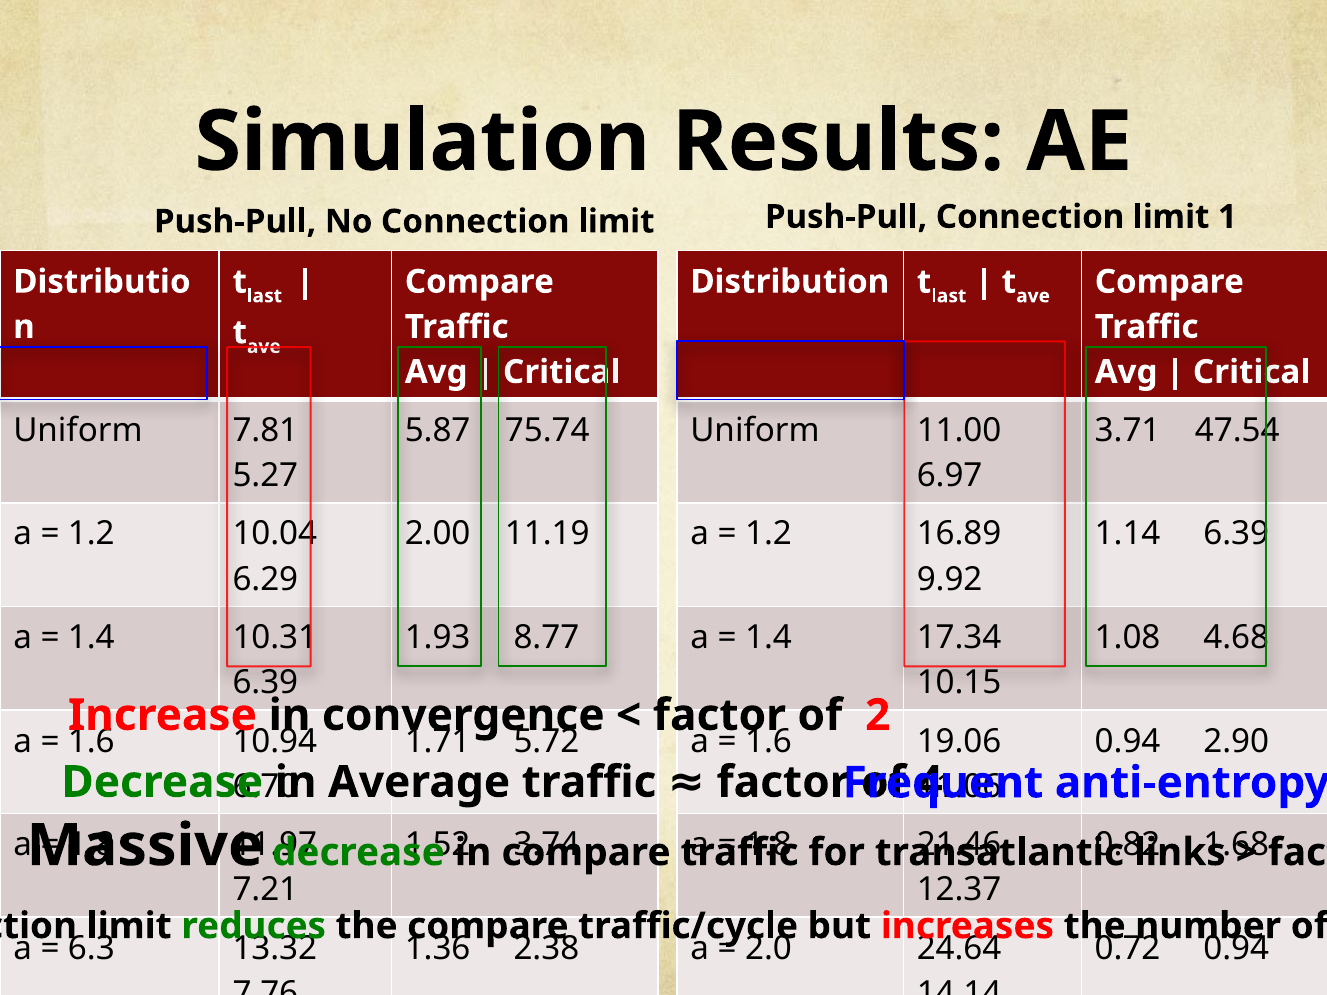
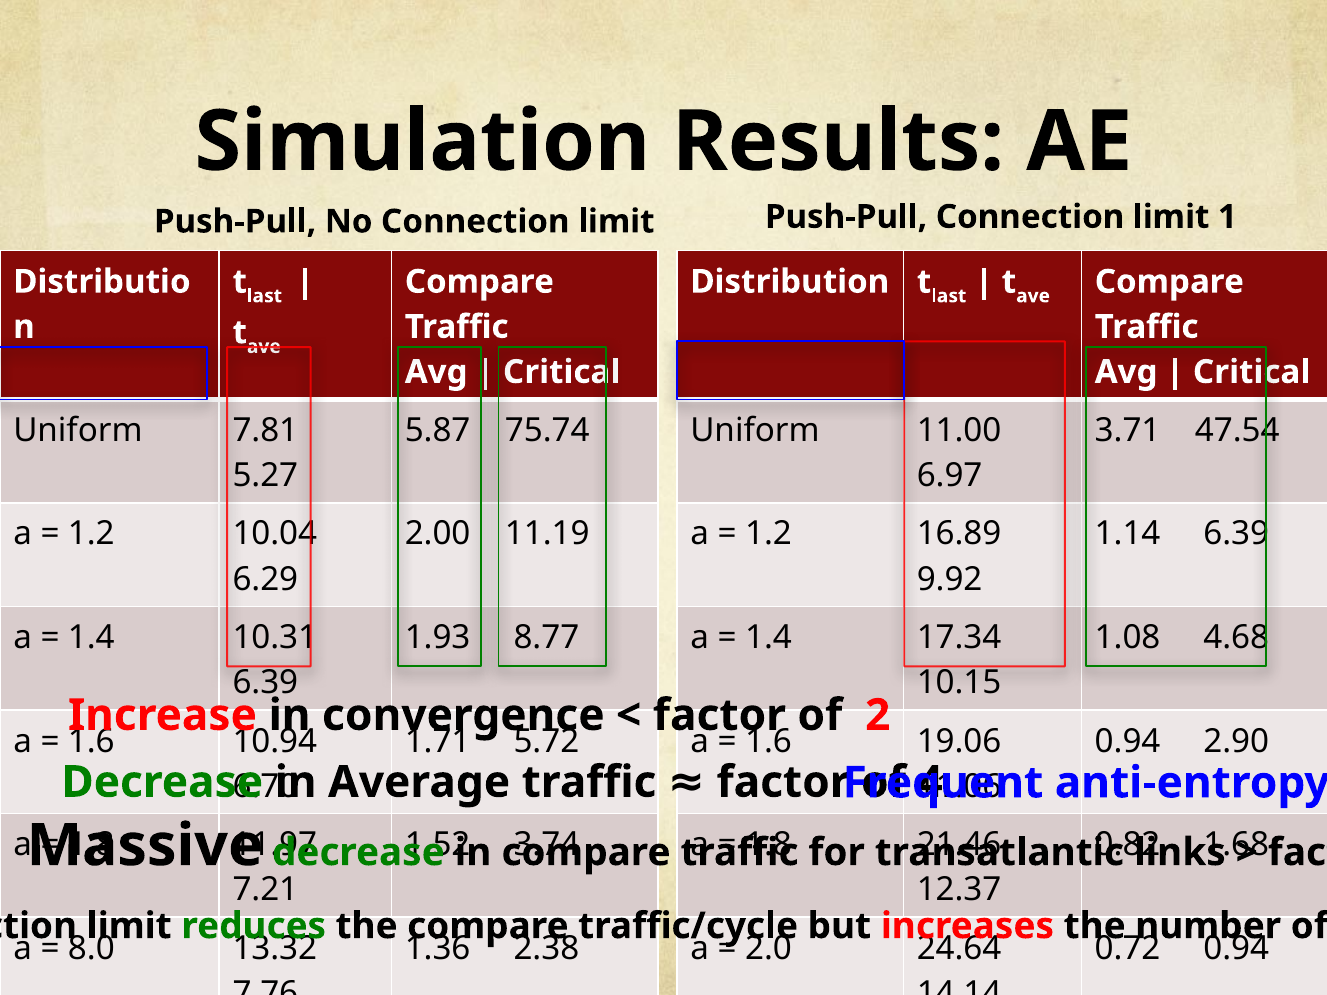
6.3: 6.3 -> 8.0 (91, 949)
